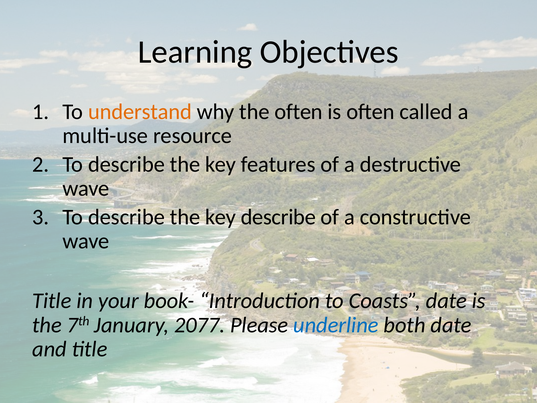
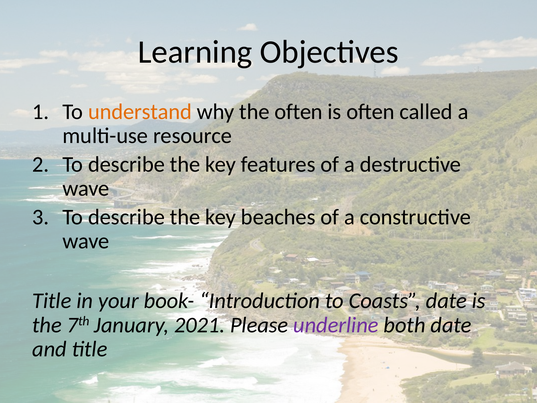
key describe: describe -> beaches (278, 217)
2077: 2077 -> 2021 (200, 325)
underline colour: blue -> purple (336, 325)
